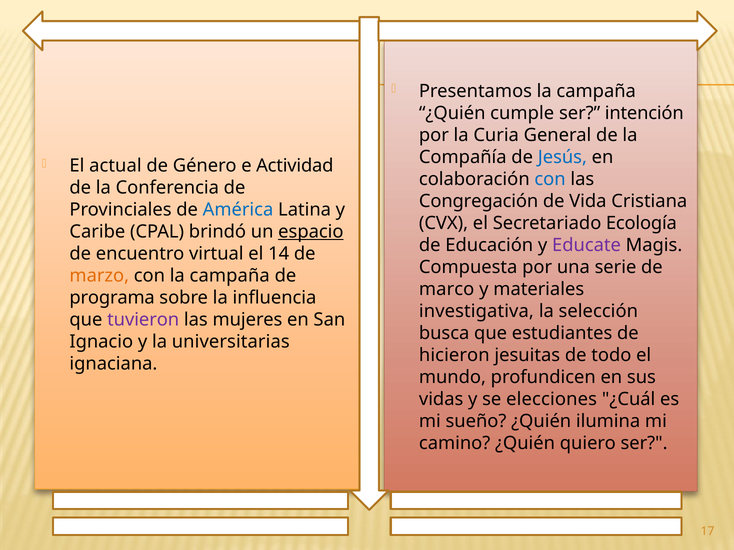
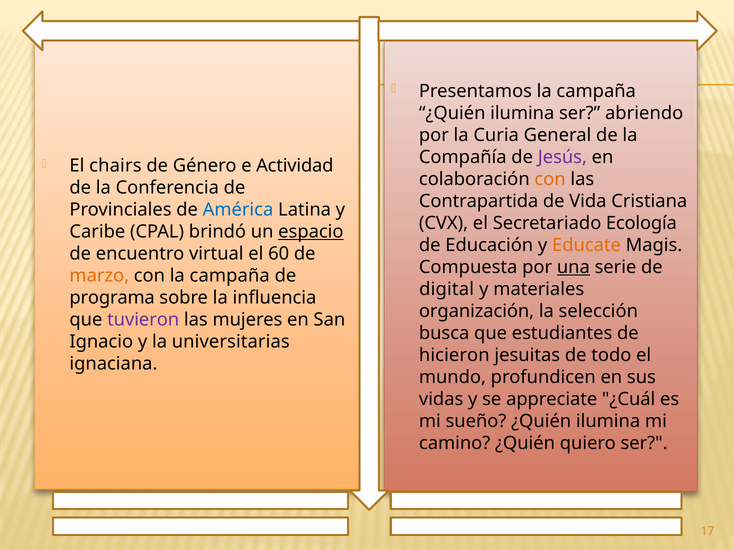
cumple: cumple -> ilumina (522, 113)
intención: intención -> abriendo (644, 113)
Jesús colour: blue -> purple (562, 157)
actual: actual -> chairs (115, 166)
con colour: blue -> orange (550, 179)
Congregación: Congregación -> Contrapartida (479, 201)
Educate colour: purple -> orange (587, 245)
14: 14 -> 60 (279, 254)
una underline: none -> present (573, 267)
marco: marco -> digital (447, 289)
investigativa: investigativa -> organización (477, 311)
elecciones: elecciones -> appreciate (552, 399)
